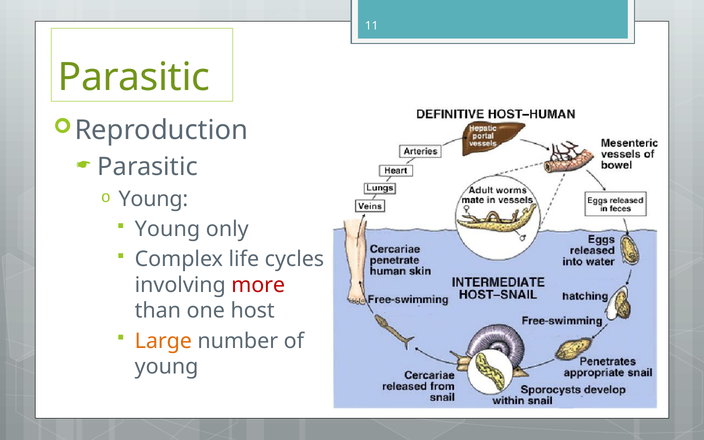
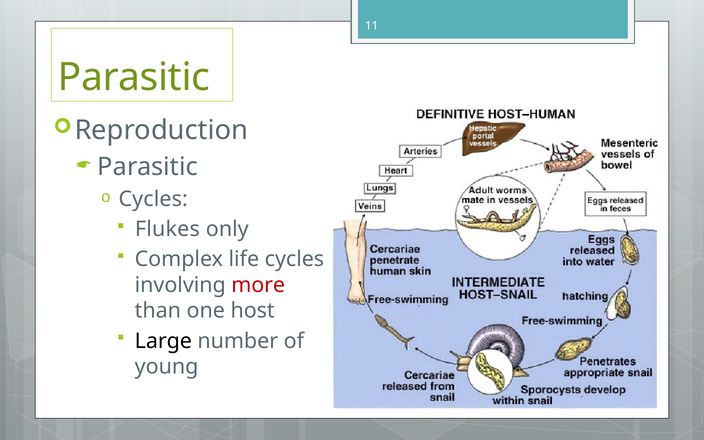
Young: Young -> Cycles (153, 199)
Young: Young -> Flukes (167, 229)
Large colour: orange -> black (163, 341)
